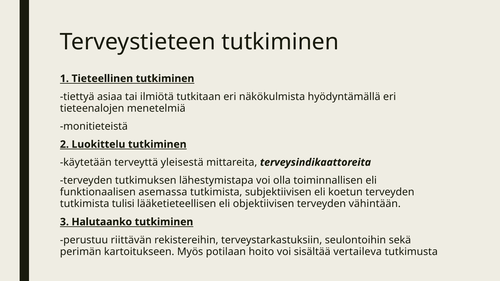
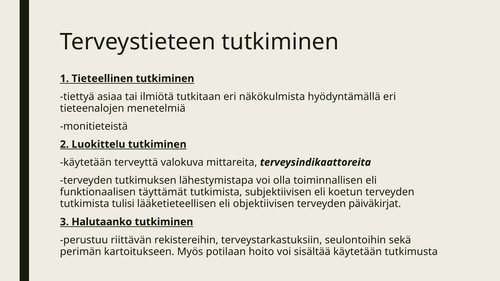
yleisestä: yleisestä -> valokuva (182, 163)
asemassa: asemassa -> täyttämät (163, 192)
vähintään: vähintään -> päiväkirjat (375, 204)
sisältää vertaileva: vertaileva -> käytetään (358, 252)
